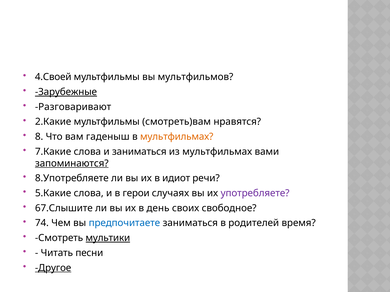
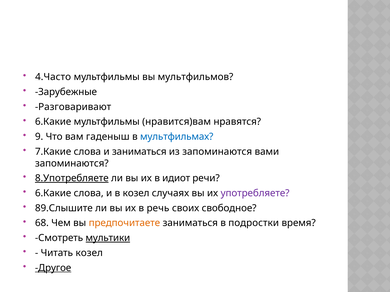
4.Своей: 4.Своей -> 4.Часто (53, 77)
Зарубежные underline: present -> none (66, 92)
2.Какие: 2.Какие -> 6.Какие (53, 122)
смотреть)вам: смотреть)вам -> нравится)вам (177, 122)
8: 8 -> 9 (39, 137)
мультфильмах colour: orange -> blue (177, 137)
из мультфильмах: мультфильмах -> запоминаются (217, 152)
запоминаются underline: present -> none (72, 164)
8.Употребляете underline: none -> present (72, 179)
5.Какие: 5.Какие -> 6.Какие (53, 193)
в герои: герои -> козел (136, 193)
67.Слышите: 67.Слышите -> 89.Слышите (64, 208)
день: день -> речь (158, 208)
74: 74 -> 68 (42, 223)
предпочитаете colour: blue -> orange (124, 223)
родителей: родителей -> подростки (254, 223)
Читать песни: песни -> козел (89, 253)
